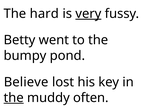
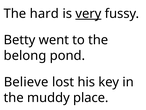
bumpy: bumpy -> belong (25, 55)
the underline: present -> none (14, 97)
often: often -> place (91, 97)
